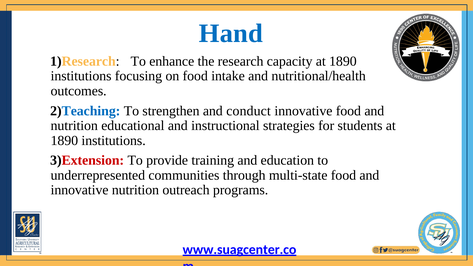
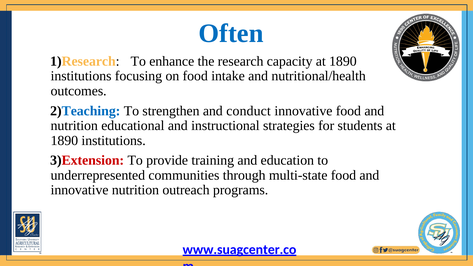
Hand: Hand -> Often (231, 33)
